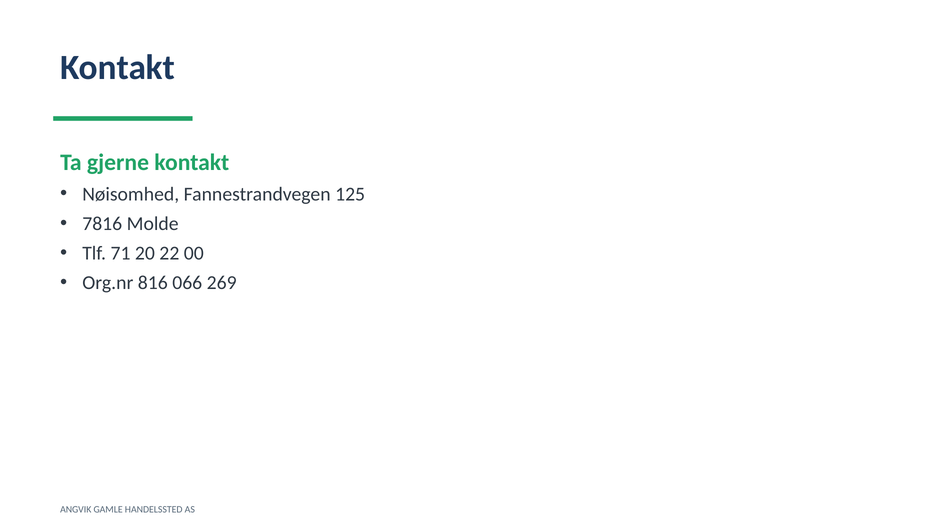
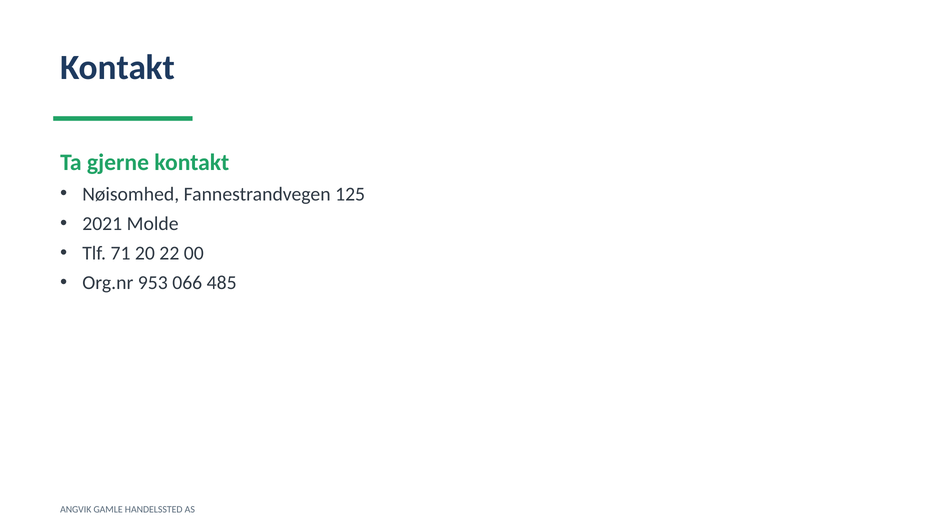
7816: 7816 -> 2021 (102, 224)
816: 816 -> 953 (153, 283)
269: 269 -> 485 (222, 283)
